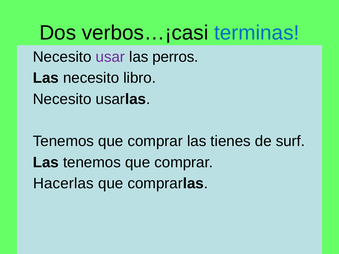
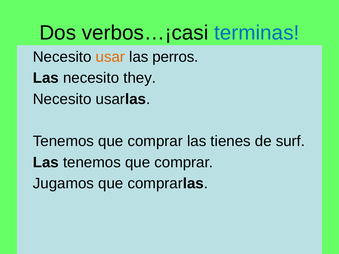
usar colour: purple -> orange (110, 57)
libro: libro -> they (140, 78)
Hacerlas: Hacerlas -> Jugamos (63, 184)
